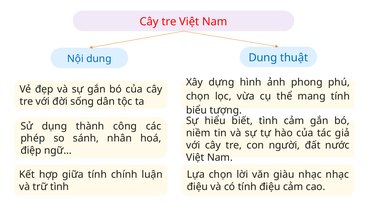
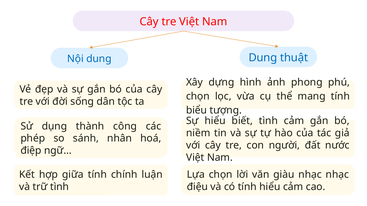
tính điệu: điệu -> hiểu (270, 187)
